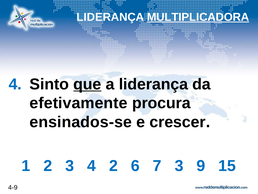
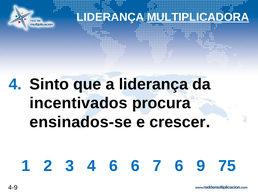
que underline: present -> none (87, 84)
efetivamente: efetivamente -> incentivados (79, 103)
4 2: 2 -> 6 (113, 165)
7 3: 3 -> 6 (179, 165)
15: 15 -> 75 (227, 165)
